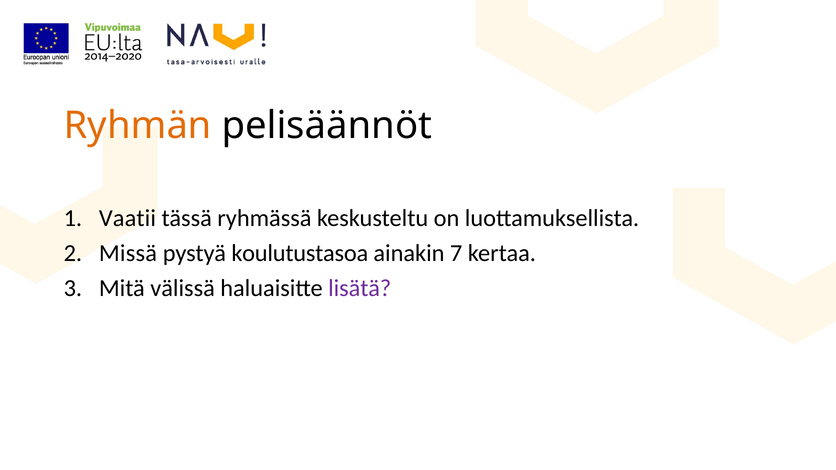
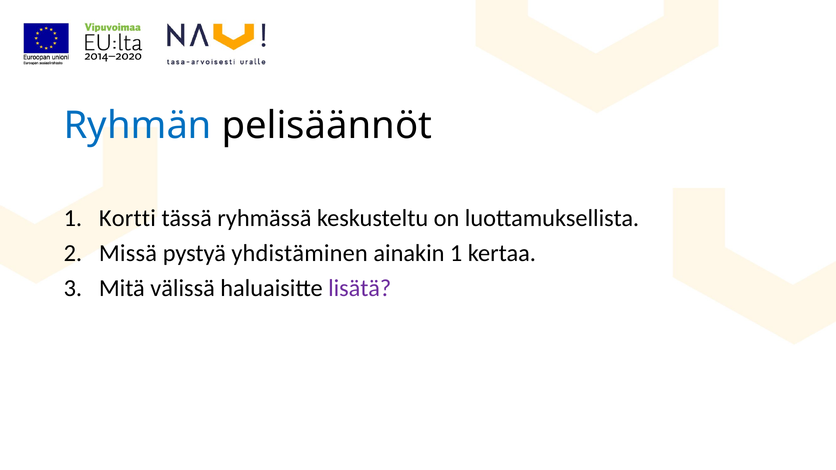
Ryhmän colour: orange -> blue (138, 125)
Vaatii: Vaatii -> Kortti (127, 218)
koulutustasoa: koulutustasoa -> yhdistäminen (300, 253)
ainakin 7: 7 -> 1 (456, 253)
